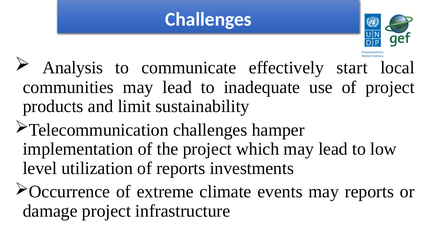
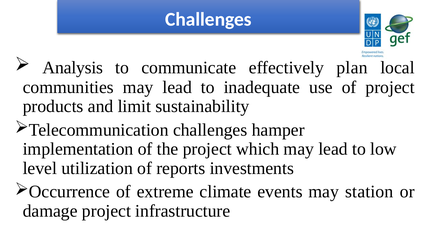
start: start -> plan (352, 68)
may reports: reports -> station (369, 191)
